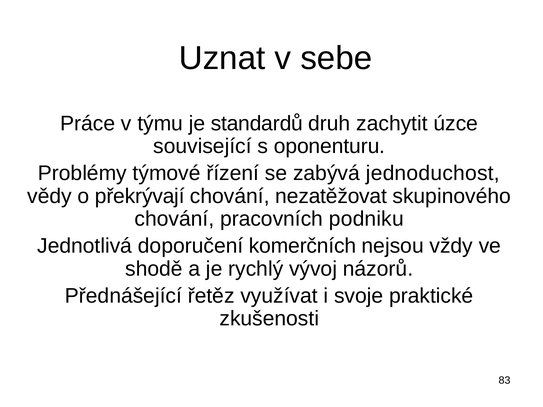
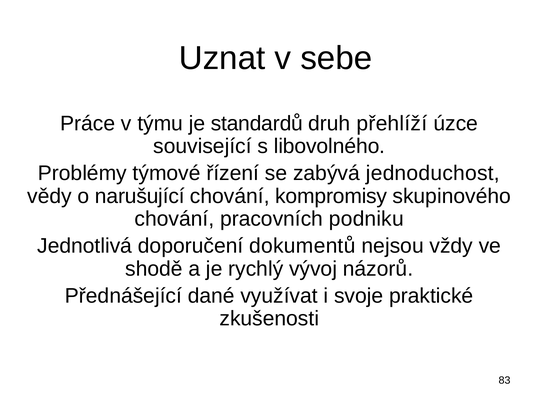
zachytit: zachytit -> přehlíží (392, 124)
oponenturu: oponenturu -> libovolného (329, 146)
překrývají: překrývají -> narušující (140, 196)
nezatěžovat: nezatěžovat -> kompromisy (331, 196)
komerčních: komerčních -> dokumentů (302, 246)
řetěz: řetěz -> dané (211, 296)
